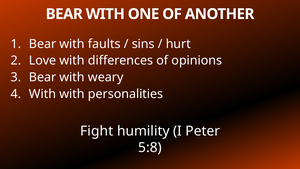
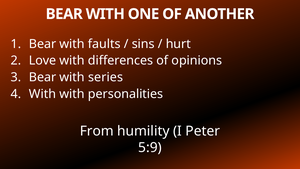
weary: weary -> series (106, 77)
Fight: Fight -> From (97, 131)
5:8: 5:8 -> 5:9 (150, 147)
